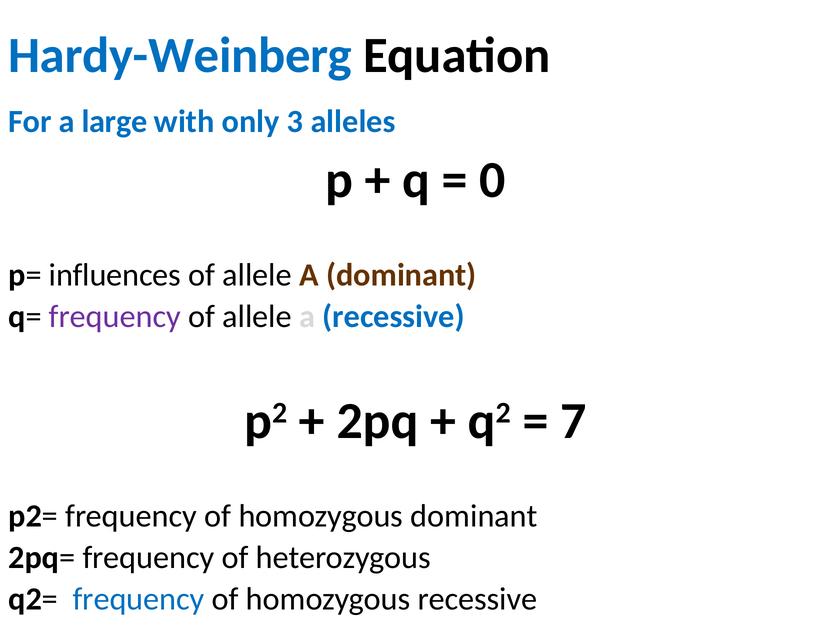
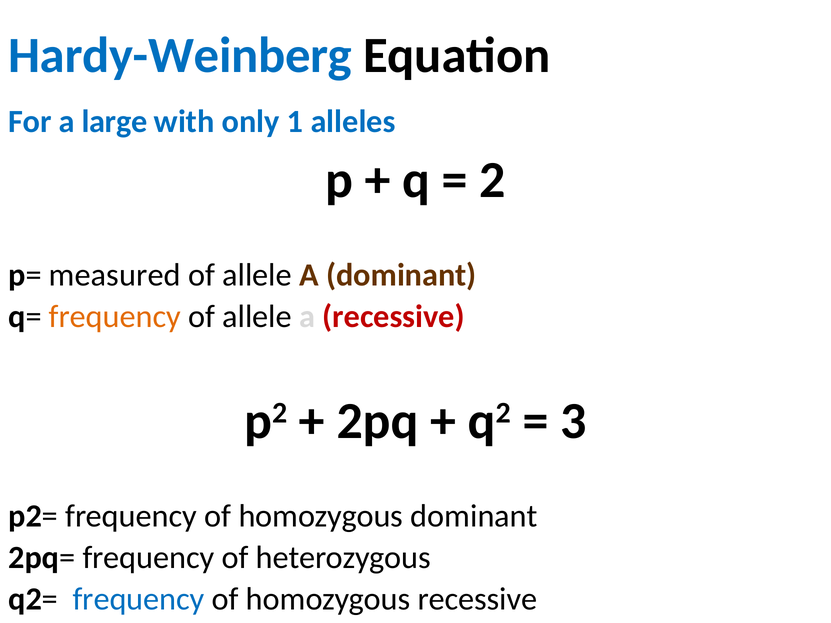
3: 3 -> 1 (295, 121)
0: 0 -> 2 (493, 180)
influences: influences -> measured (115, 275)
frequency colour: purple -> orange (115, 317)
recessive colour: blue -> red (393, 317)
7: 7 -> 3 (573, 421)
